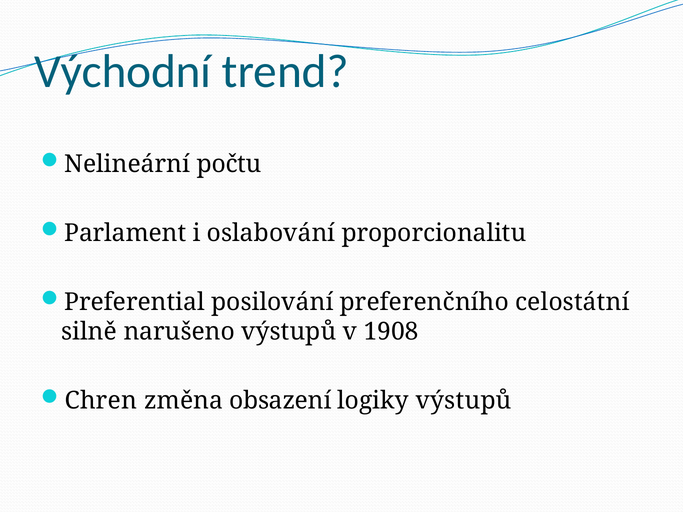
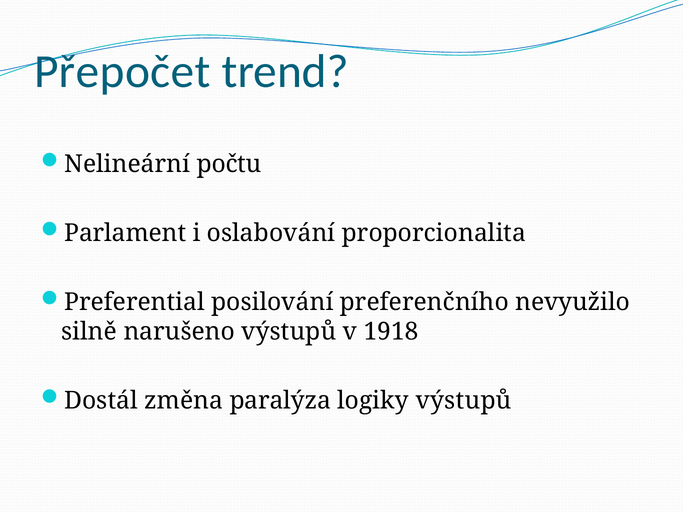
Východní: Východní -> Přepočet (122, 72)
proporcionalitu: proporcionalitu -> proporcionalita (434, 233)
celostátní: celostátní -> nevyužilo (573, 302)
1908: 1908 -> 1918 (391, 332)
Chren: Chren -> Dostál (101, 401)
obsazení: obsazení -> paralýza (280, 401)
